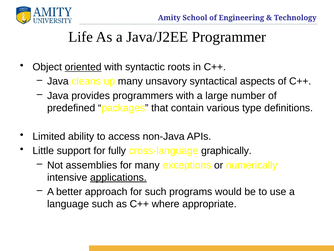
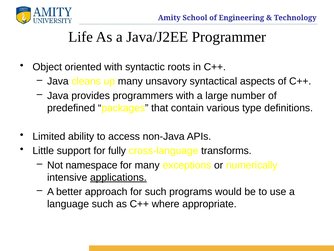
oriented underline: present -> none (83, 67)
graphically: graphically -> transforms (226, 151)
assemblies: assemblies -> namespace (92, 165)
